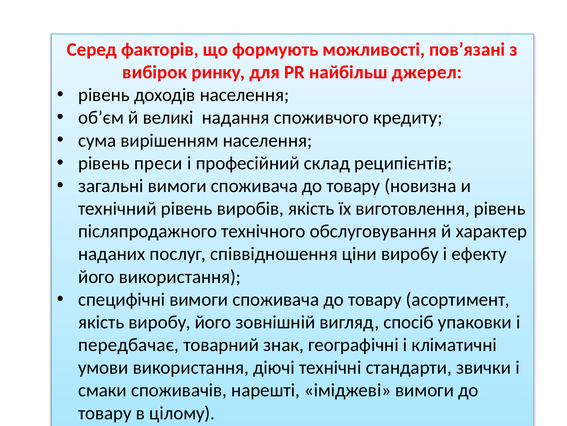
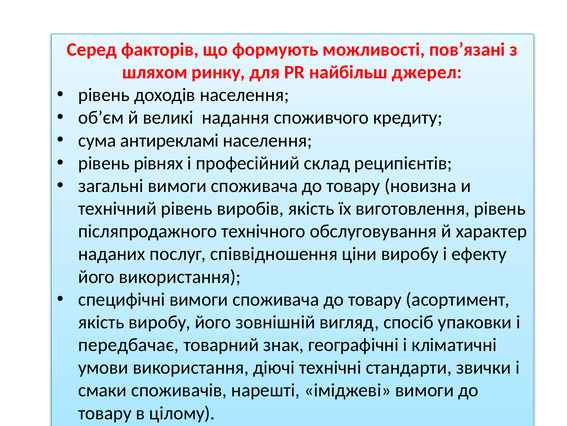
вибірок: вибірок -> шляхом (155, 72)
вирішенням: вирішенням -> антирекламі (170, 140)
преси: преси -> рівнях (159, 163)
